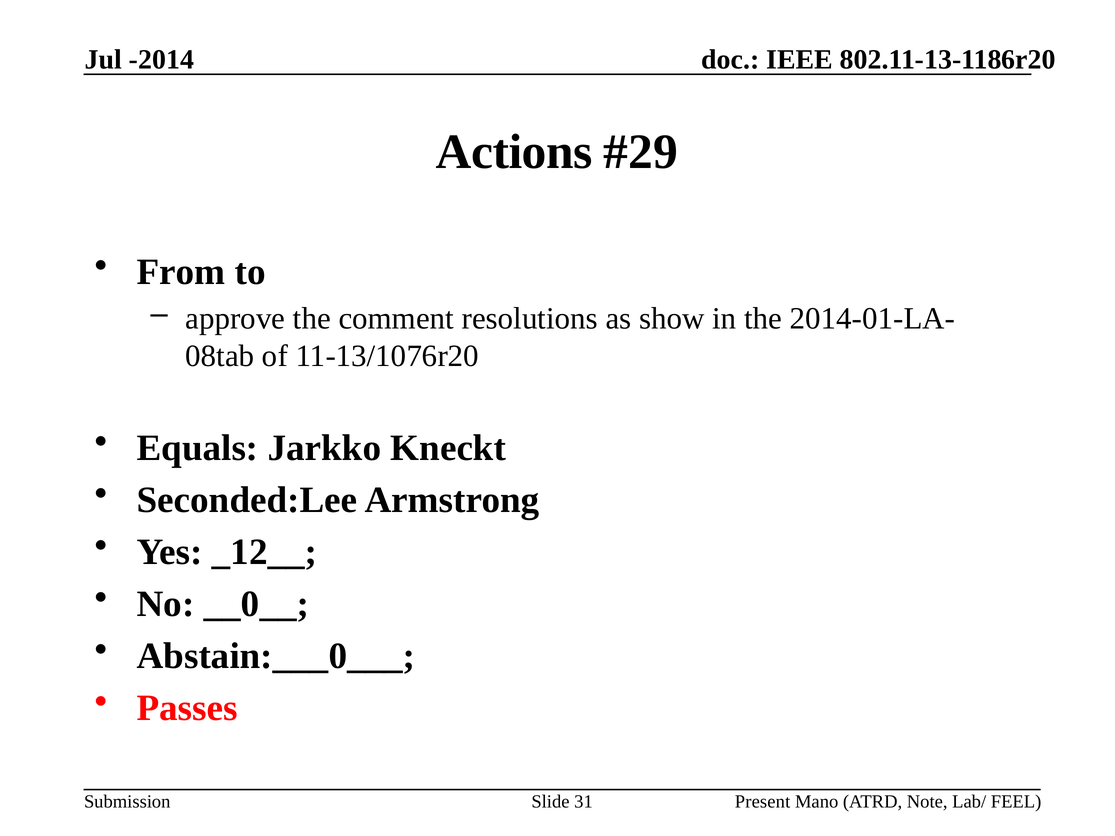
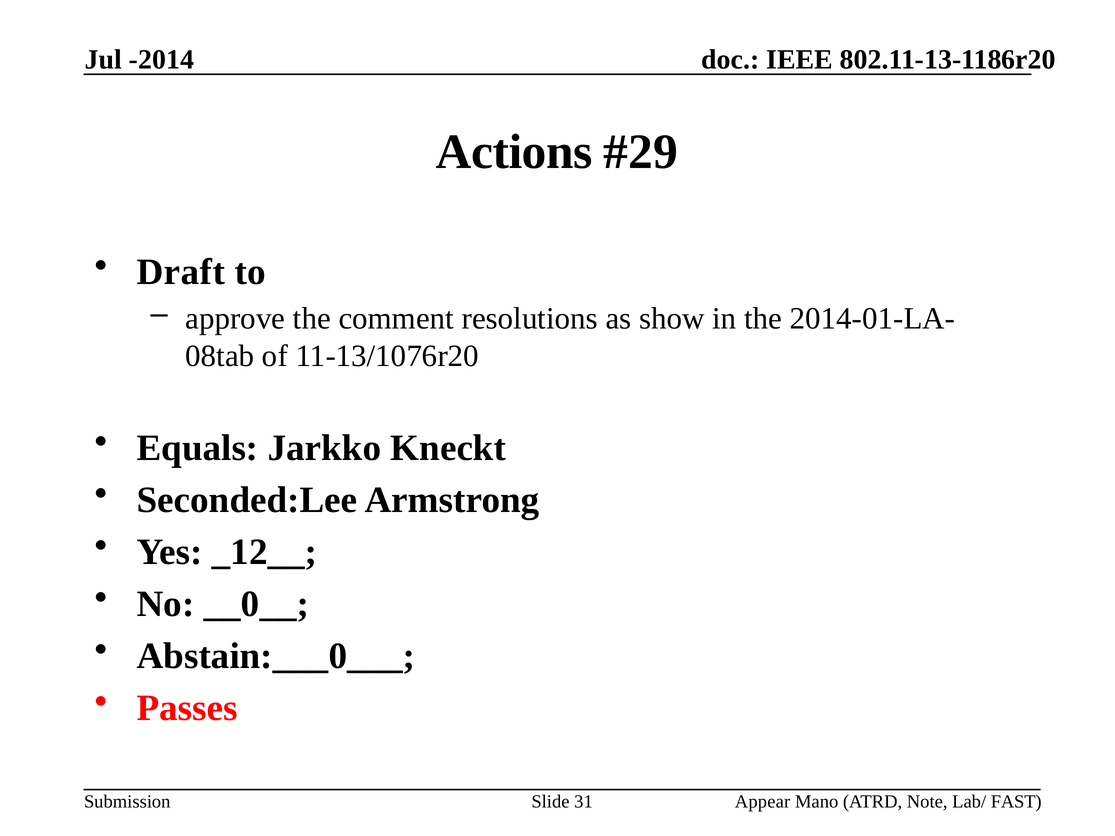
From: From -> Draft (181, 272)
Present: Present -> Appear (763, 802)
FEEL: FEEL -> FAST (1016, 802)
